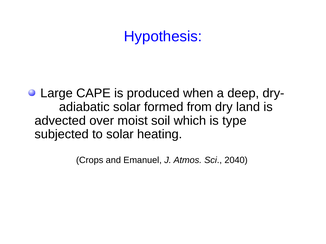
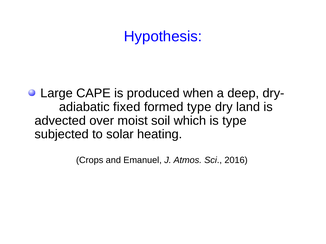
adiabatic solar: solar -> fixed (127, 107)
formed from: from -> type (199, 107)
2040: 2040 -> 2016 (236, 160)
